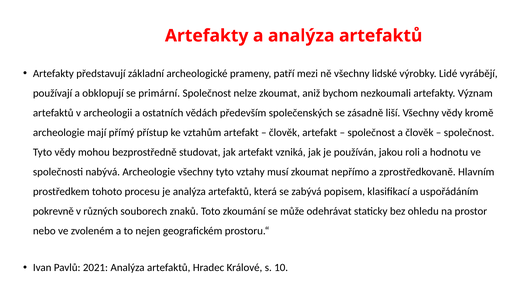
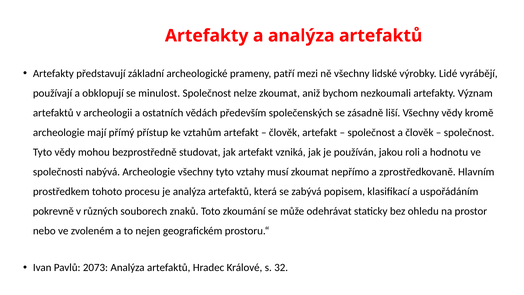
primární: primární -> minulost (159, 93)
2021: 2021 -> 2073 (95, 267)
10: 10 -> 32 (281, 267)
